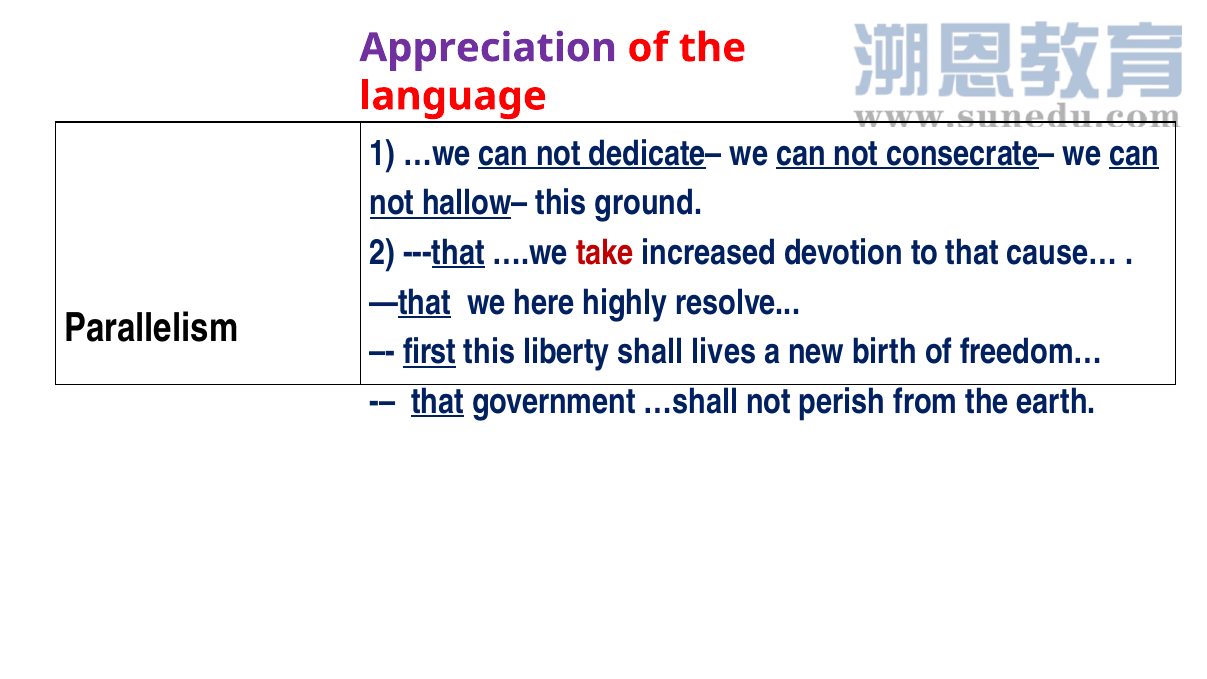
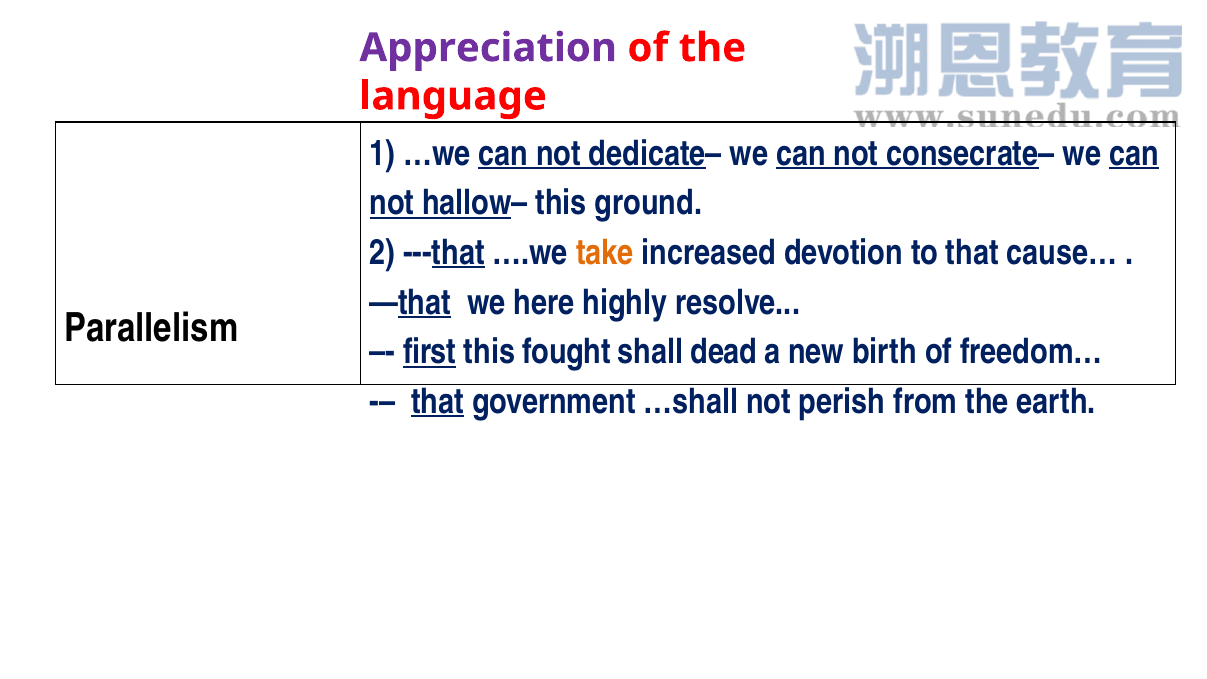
take colour: red -> orange (605, 253)
liberty: liberty -> fought (567, 352)
lives: lives -> dead (724, 352)
